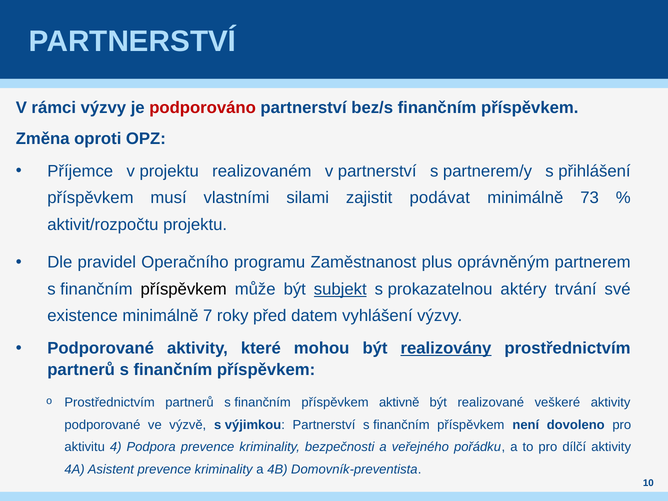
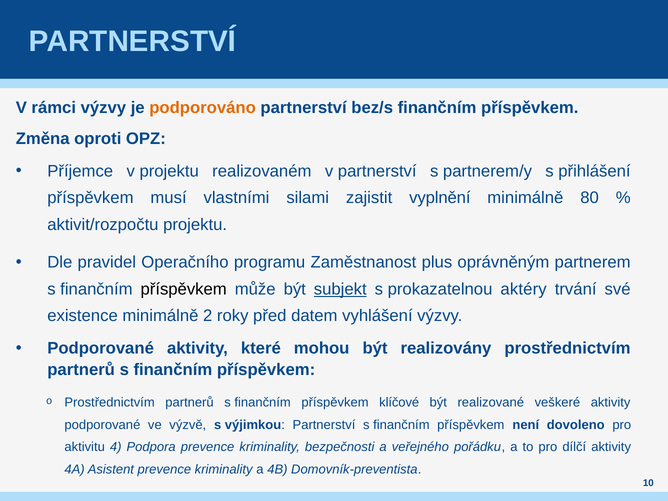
podporováno colour: red -> orange (203, 108)
podávat: podávat -> vyplnění (440, 198)
73: 73 -> 80 (590, 198)
7: 7 -> 2 (208, 316)
realizovány underline: present -> none (446, 348)
aktivně: aktivně -> klíčové (399, 402)
